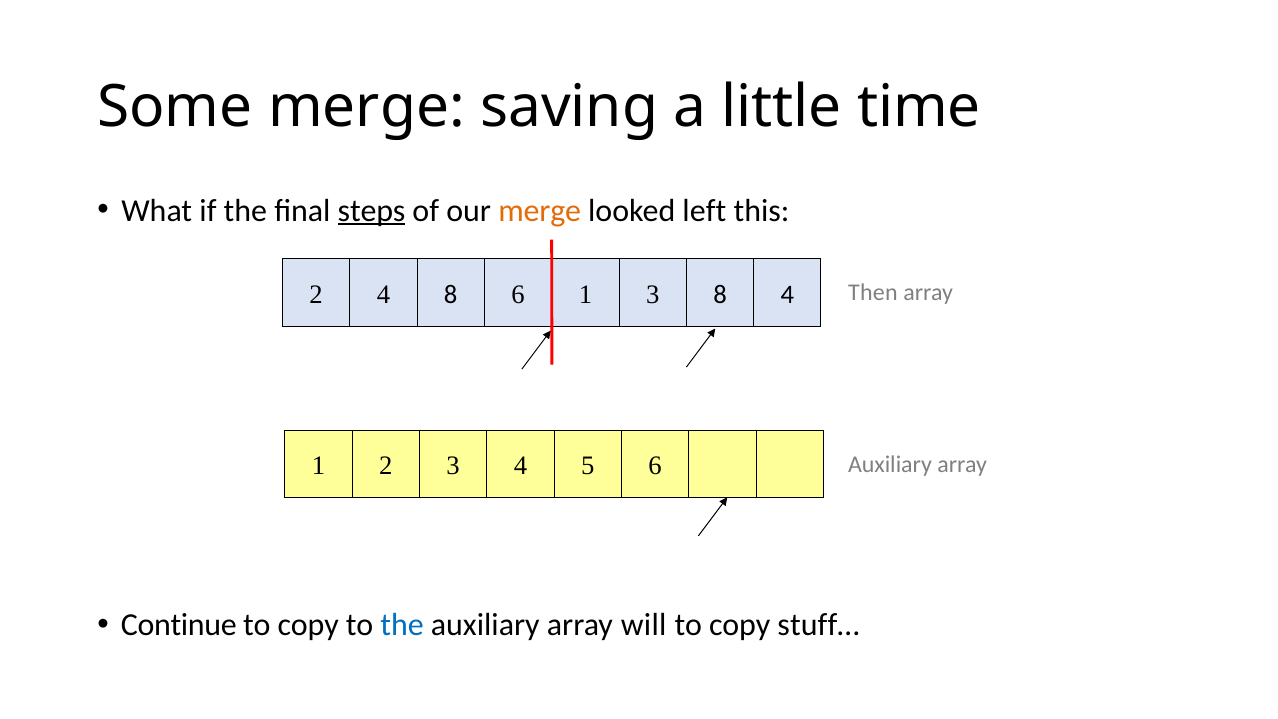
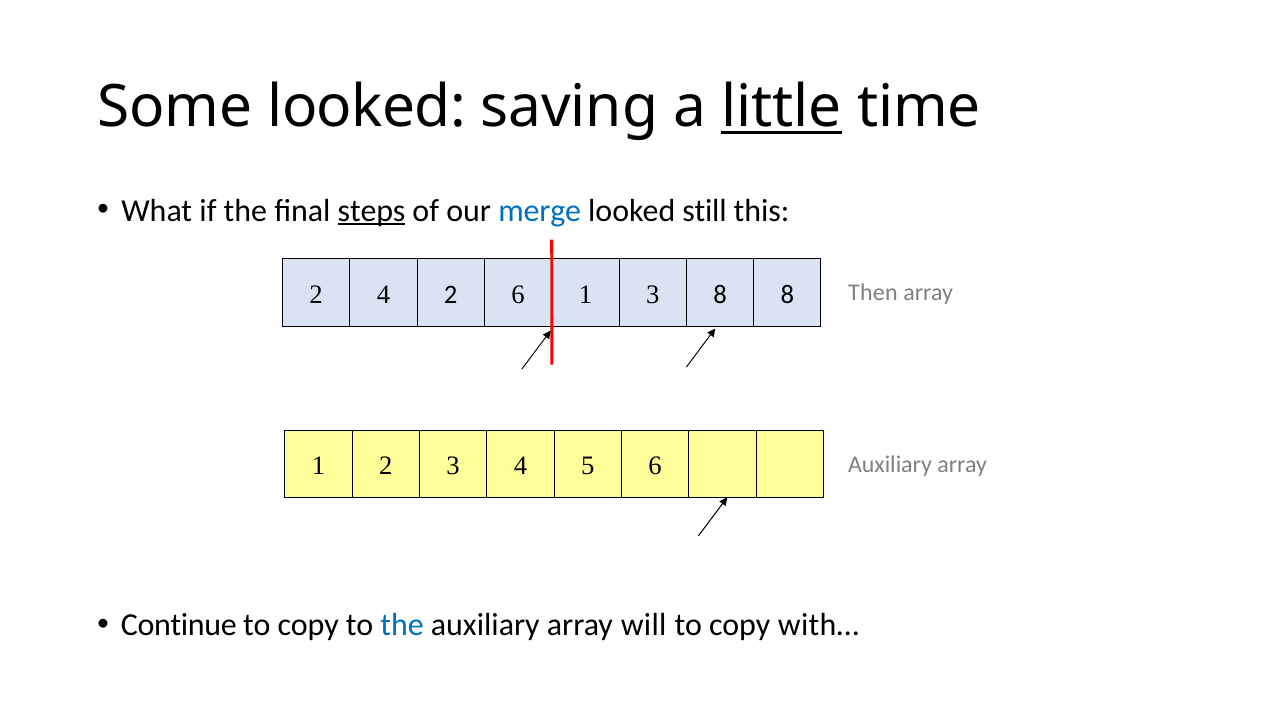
Some merge: merge -> looked (367, 107)
little underline: none -> present (782, 107)
merge colour: orange -> blue (540, 210)
left: left -> still (705, 210)
4 8: 8 -> 2 (451, 294)
8 4: 4 -> 8 (787, 294)
stuff…: stuff… -> with… (818, 625)
